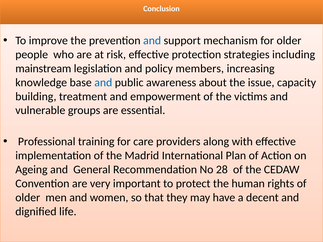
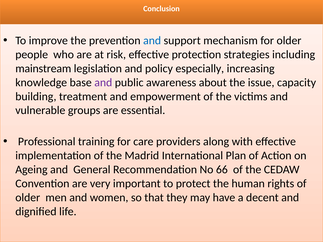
members: members -> especially (200, 69)
and colour: blue -> purple (103, 83)
28: 28 -> 66 (222, 170)
